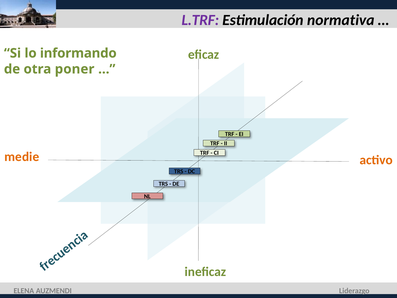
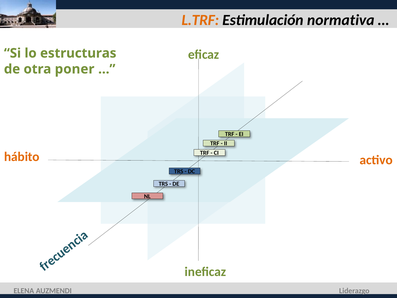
L.TRF colour: purple -> orange (200, 20)
informando: informando -> estructuras (78, 53)
medie: medie -> hábito (22, 157)
